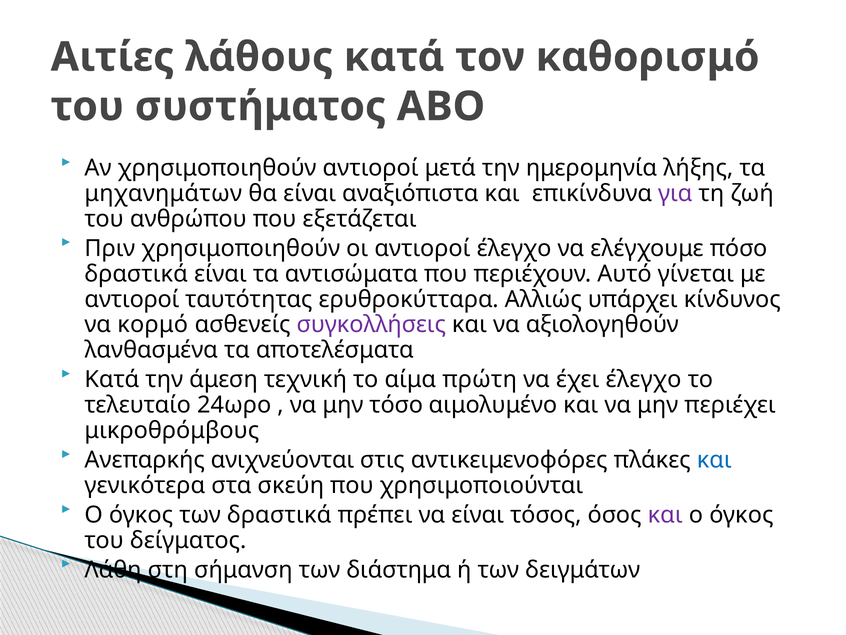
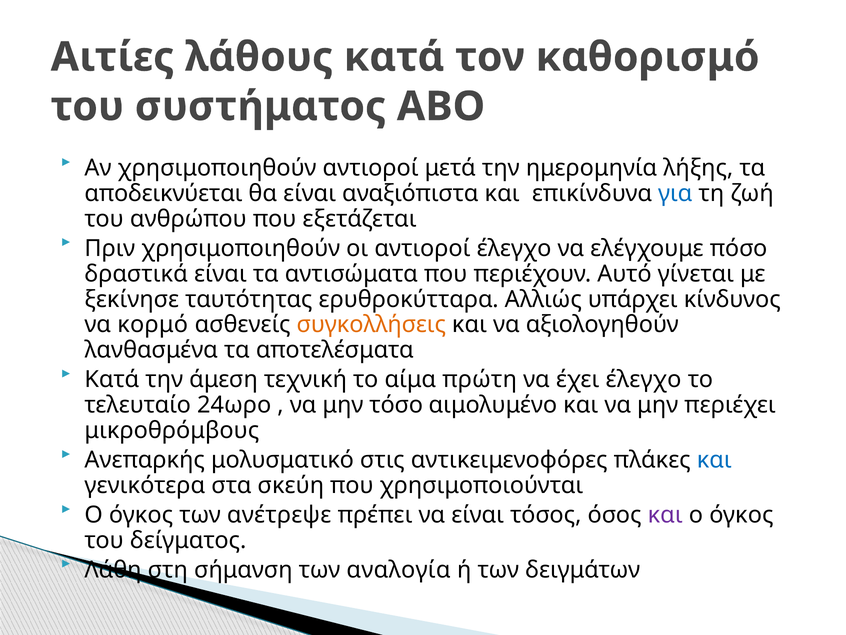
μηχανημάτων: μηχανημάτων -> αποδεικνύεται (163, 193)
για colour: purple -> blue (675, 193)
αντιοροί: αντιοροί -> ξεκίνησε (132, 299)
συγκολλήσεις colour: purple -> orange (371, 324)
ανιχνεύονται: ανιχνεύονται -> μολυσματικό (283, 460)
των δραστικά: δραστικά -> ανέτρεψε (279, 515)
διάστημα: διάστημα -> αναλογία (399, 570)
